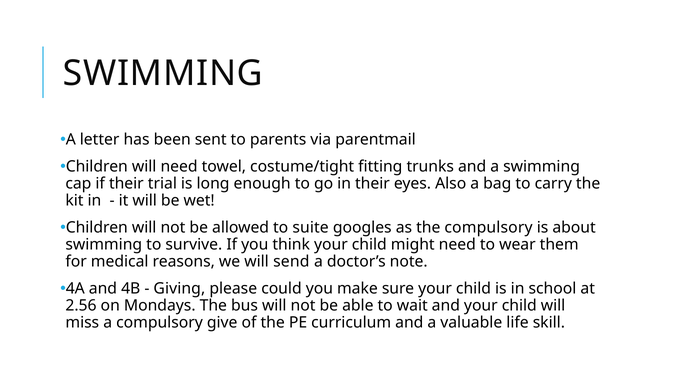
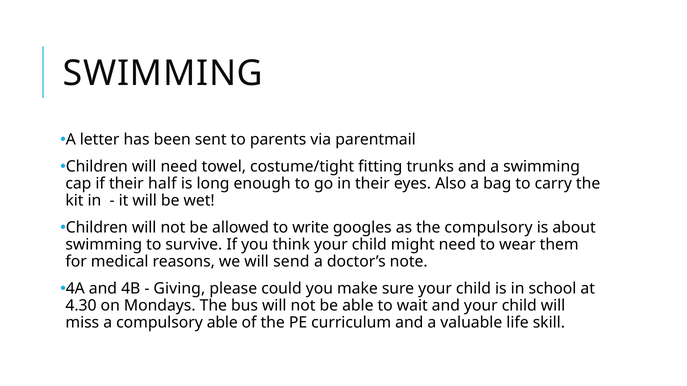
trial: trial -> half (162, 184)
suite: suite -> write (311, 228)
2.56: 2.56 -> 4.30 (81, 306)
compulsory give: give -> able (222, 323)
